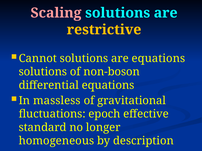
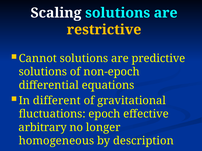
Scaling colour: pink -> white (56, 13)
are equations: equations -> predictive (158, 59)
non-boson: non-boson -> non-epoch (112, 72)
massless: massless -> different (57, 101)
standard: standard -> arbitrary (43, 128)
